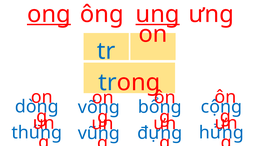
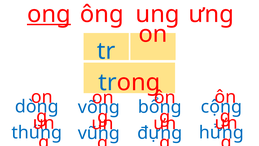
ung underline: present -> none (158, 14)
